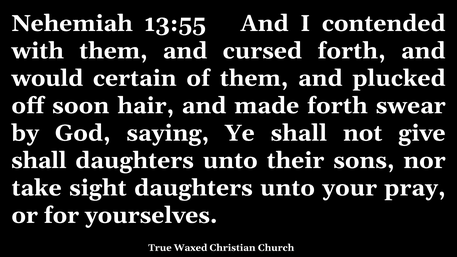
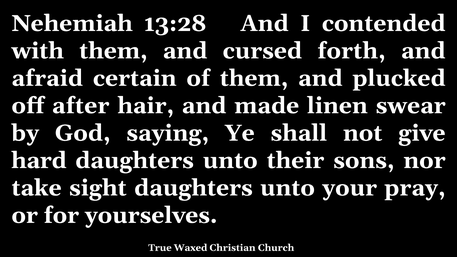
13:55: 13:55 -> 13:28 (175, 23)
would: would -> afraid (47, 78)
soon: soon -> after (81, 106)
made forth: forth -> linen (337, 106)
shall: shall -> hard (39, 161)
